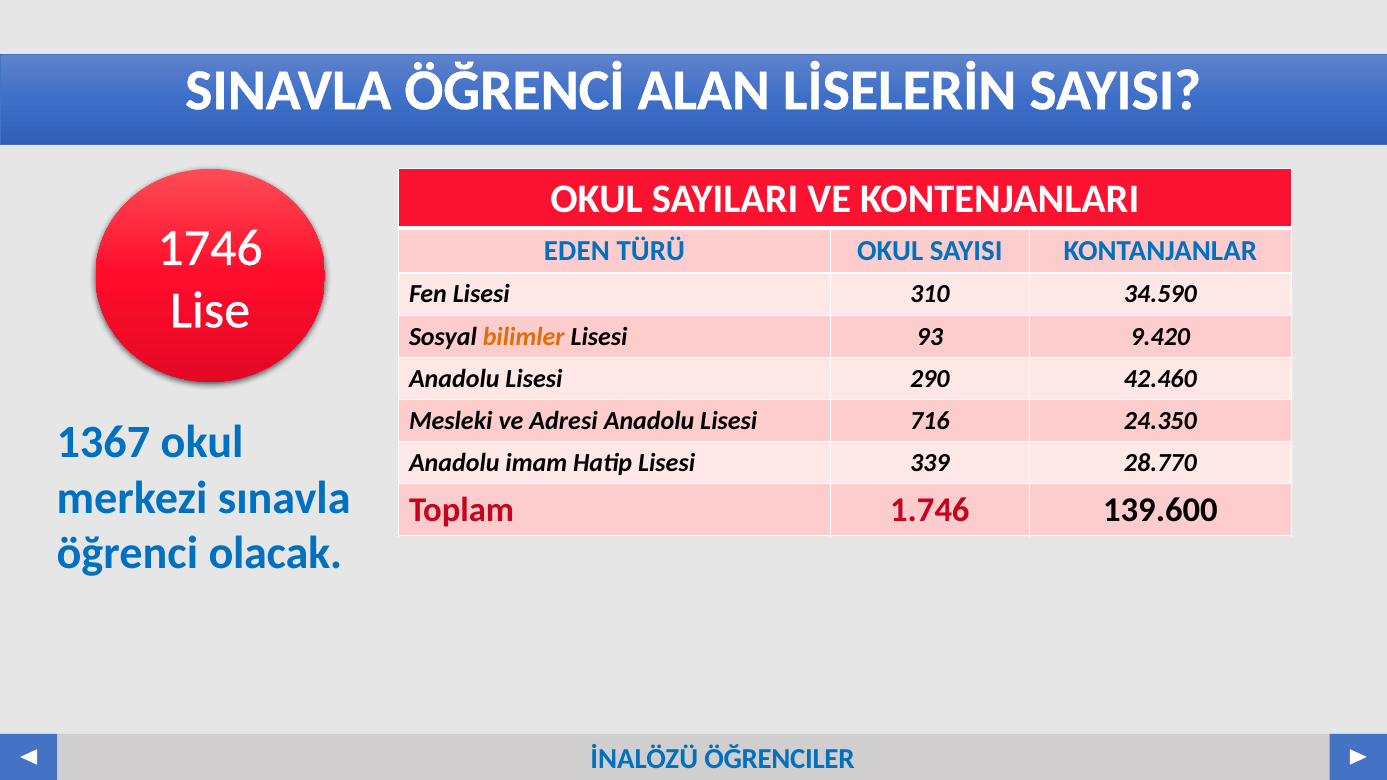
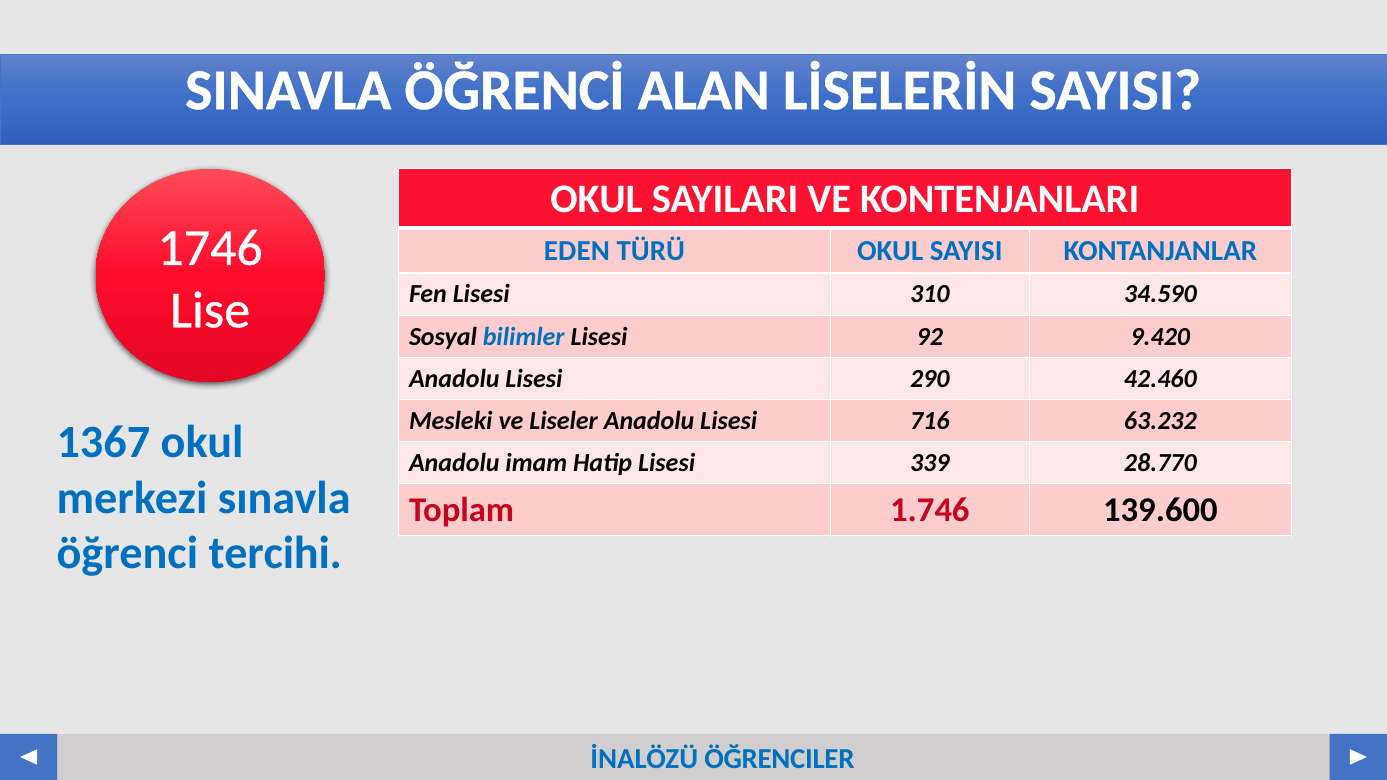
bilimler colour: orange -> blue (524, 337)
93: 93 -> 92 (930, 337)
Adresi: Adresi -> Liseler (564, 421)
24.350: 24.350 -> 63.232 (1160, 421)
olacak: olacak -> tercihi (275, 554)
